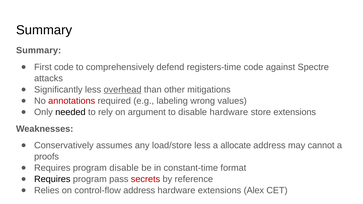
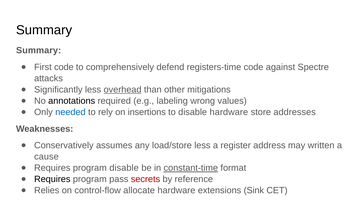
annotations colour: red -> black (72, 101)
needed colour: black -> blue (70, 112)
argument: argument -> insertions (147, 112)
store extensions: extensions -> addresses (295, 112)
allocate: allocate -> register (236, 146)
cannot: cannot -> written (321, 146)
proofs: proofs -> cause (46, 157)
constant-time underline: none -> present (191, 168)
control-flow address: address -> allocate (139, 191)
Alex: Alex -> Sink (254, 191)
